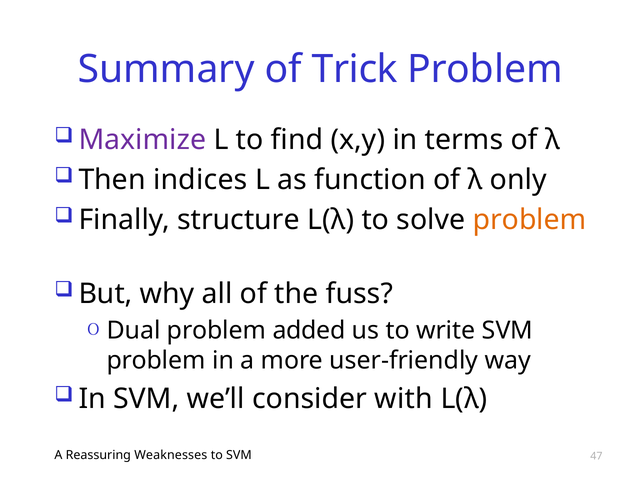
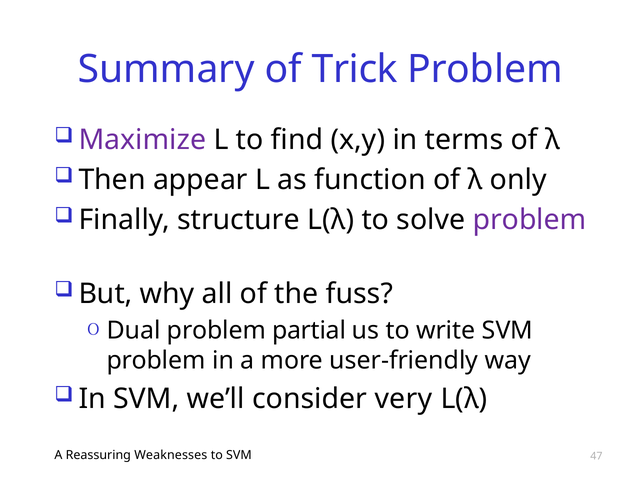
indices: indices -> appear (200, 180)
problem colour: orange -> purple (530, 220)
added: added -> partial (309, 331)
with: with -> very (404, 398)
